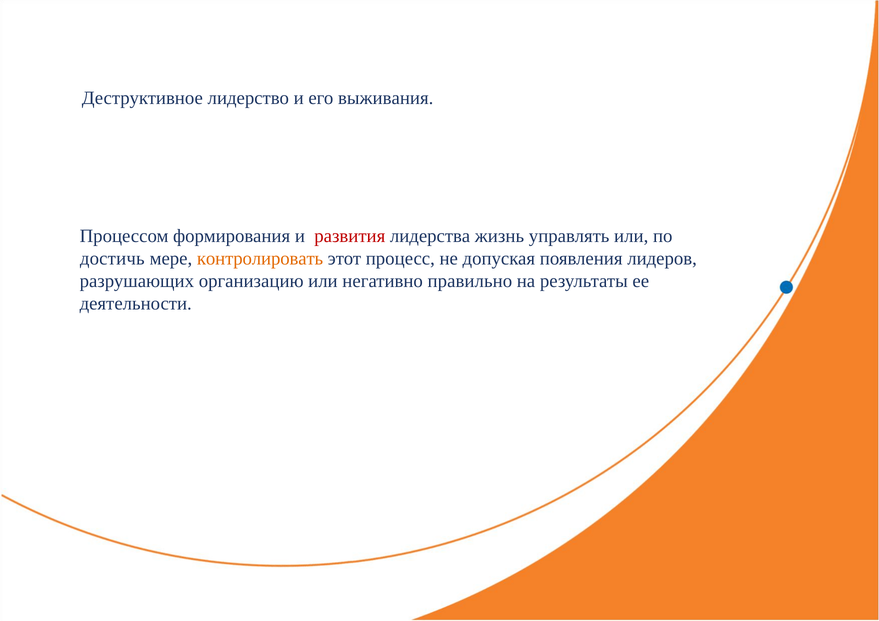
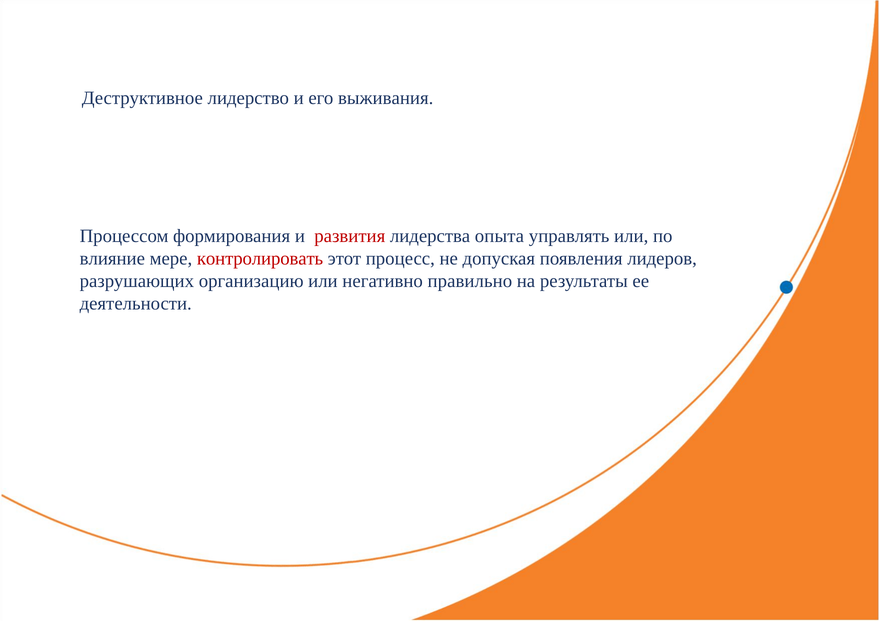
жизнь: жизнь -> опыта (499, 236)
достичь: достичь -> влияние (112, 259)
контролировать colour: orange -> red (260, 259)
